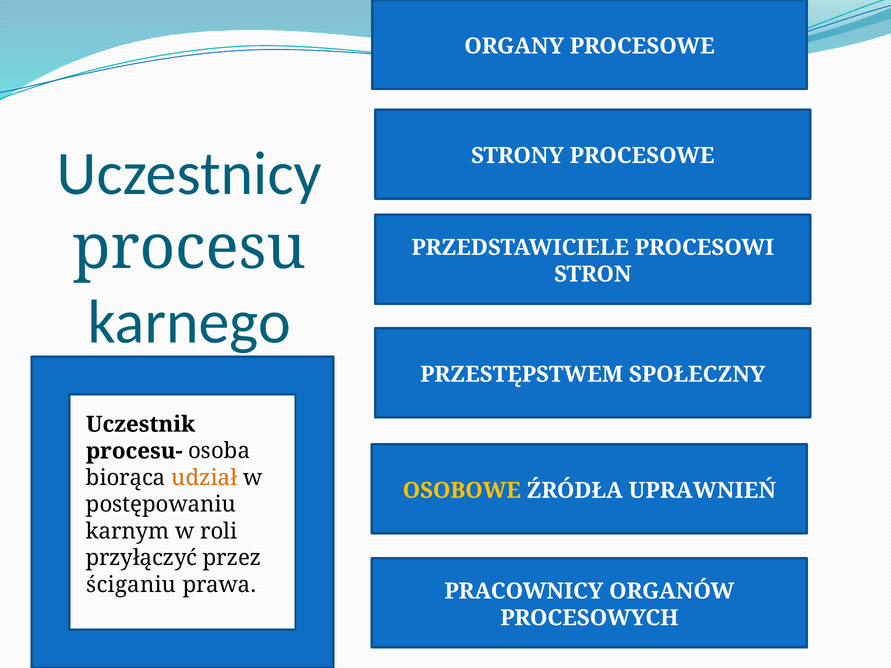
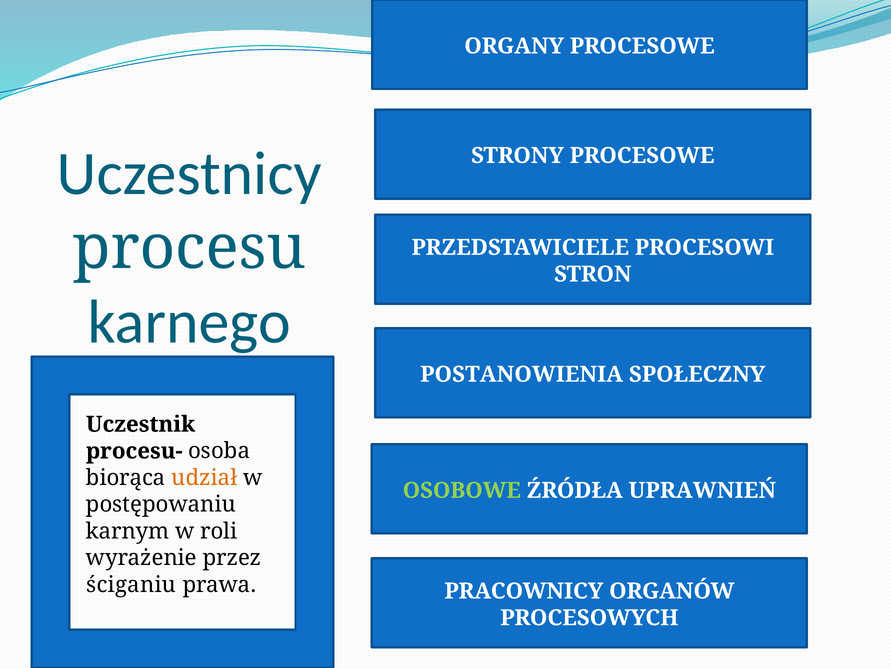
PRZESTĘPSTWEM: PRZESTĘPSTWEM -> POSTANOWIENIA (522, 375)
OSOBOWE colour: yellow -> light green (462, 491)
przyłączyć: przyłączyć -> wyrażenie (141, 558)
